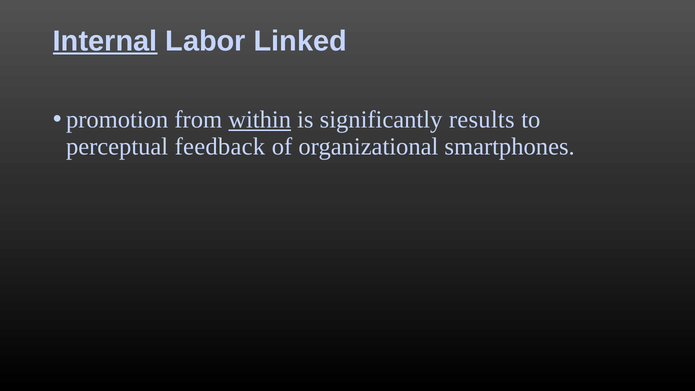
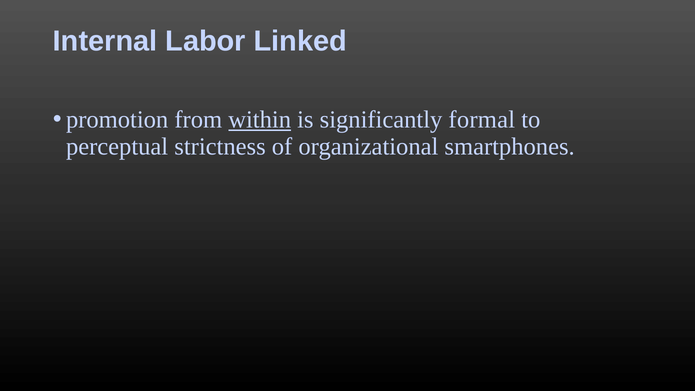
Internal underline: present -> none (105, 41)
results: results -> formal (482, 120)
feedback: feedback -> strictness (220, 146)
